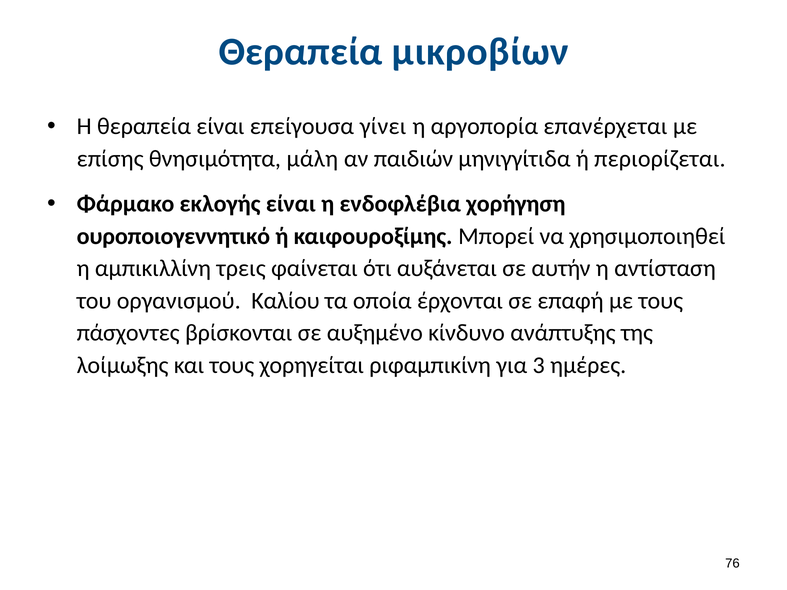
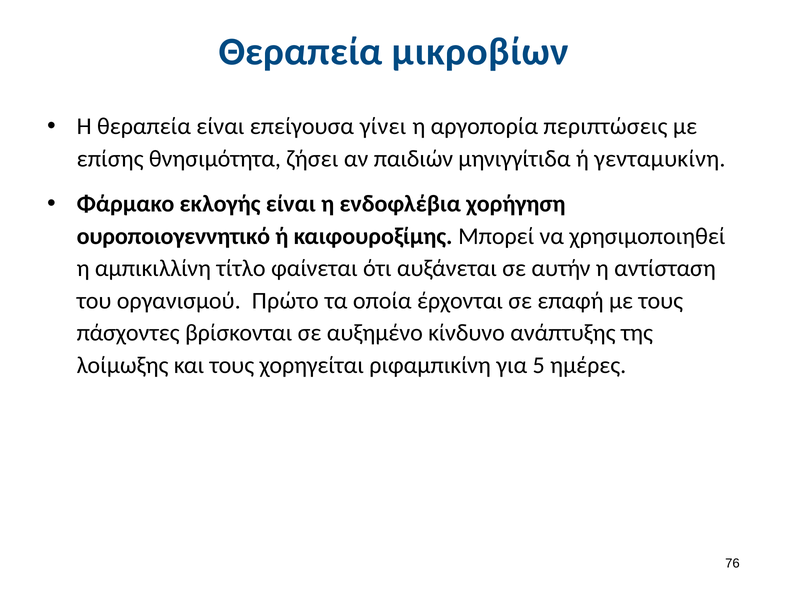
επανέρχεται: επανέρχεται -> περιπτώσεις (605, 126)
μάλη: μάλη -> ζήσει (312, 159)
περιορίζεται: περιορίζεται -> γενταμυκίνη (660, 159)
τρεις: τρεις -> τίτλο (241, 269)
Καλίου: Καλίου -> Πρώτο (285, 301)
3: 3 -> 5 (539, 365)
